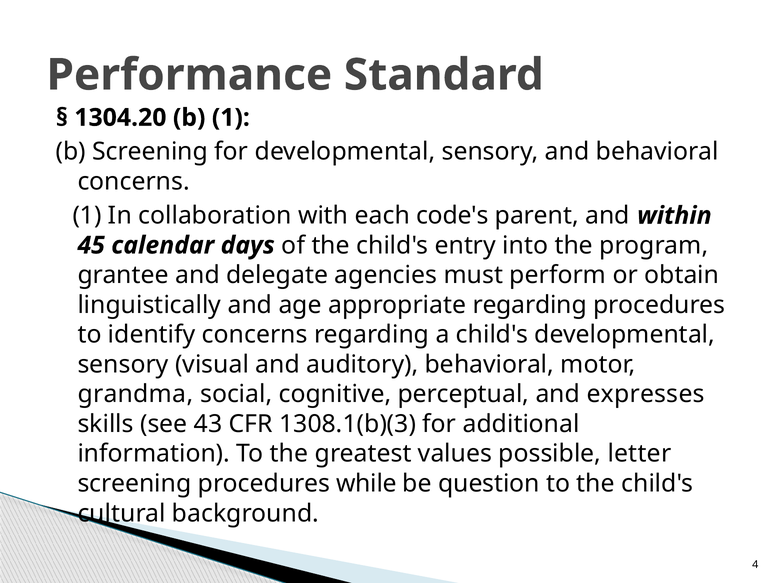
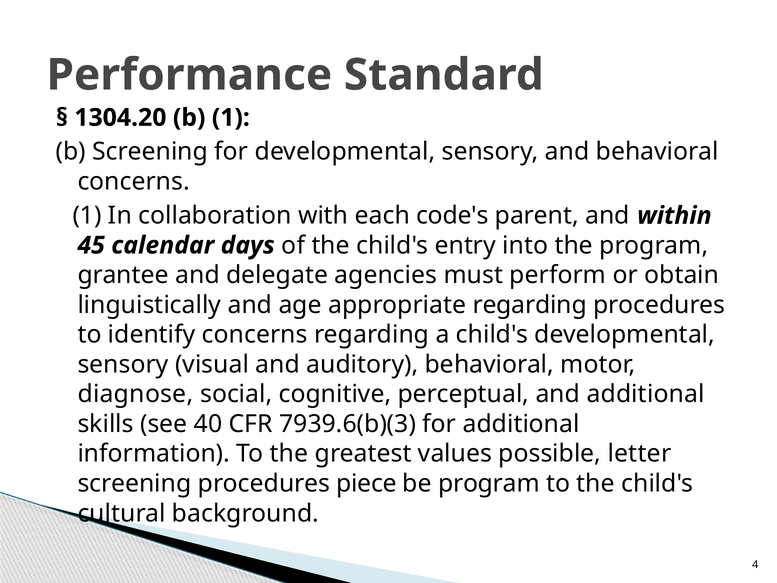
grandma: grandma -> diagnose (135, 394)
and expresses: expresses -> additional (646, 394)
43: 43 -> 40 (208, 424)
1308.1(b)(3: 1308.1(b)(3 -> 7939.6(b)(3 (348, 424)
while: while -> piece (366, 483)
be question: question -> program (489, 483)
